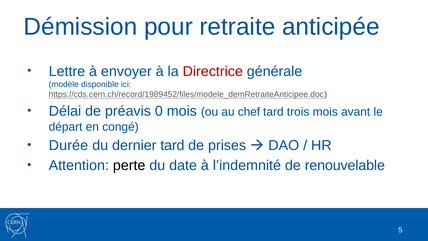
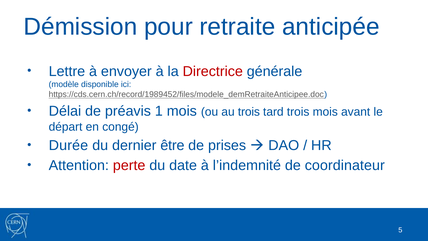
0: 0 -> 1 (159, 111)
au chef: chef -> trois (249, 112)
dernier tard: tard -> être (172, 145)
perte colour: black -> red (129, 165)
renouvelable: renouvelable -> coordinateur (345, 165)
